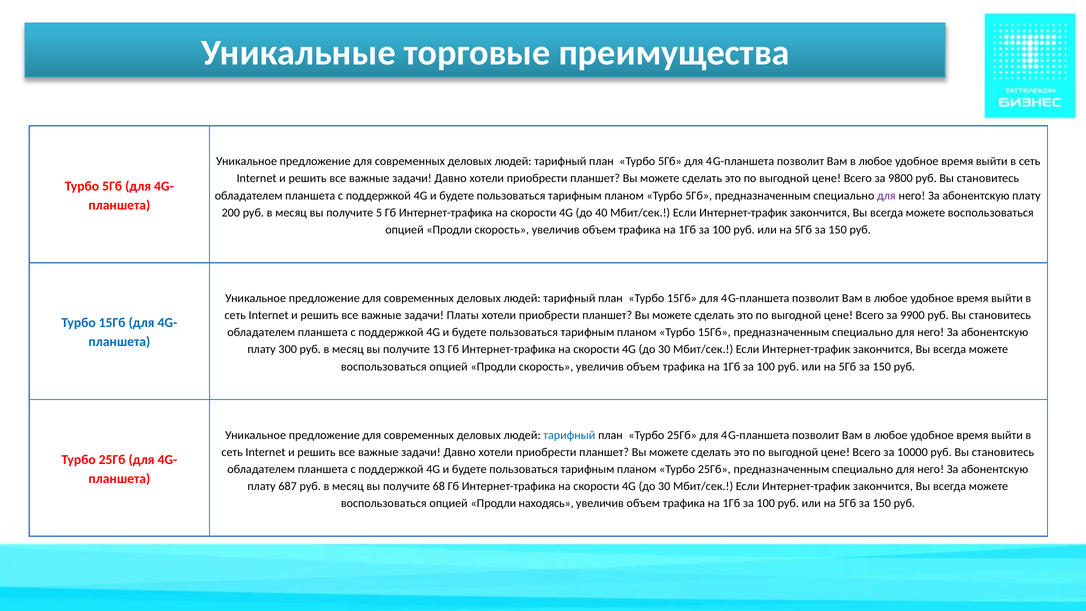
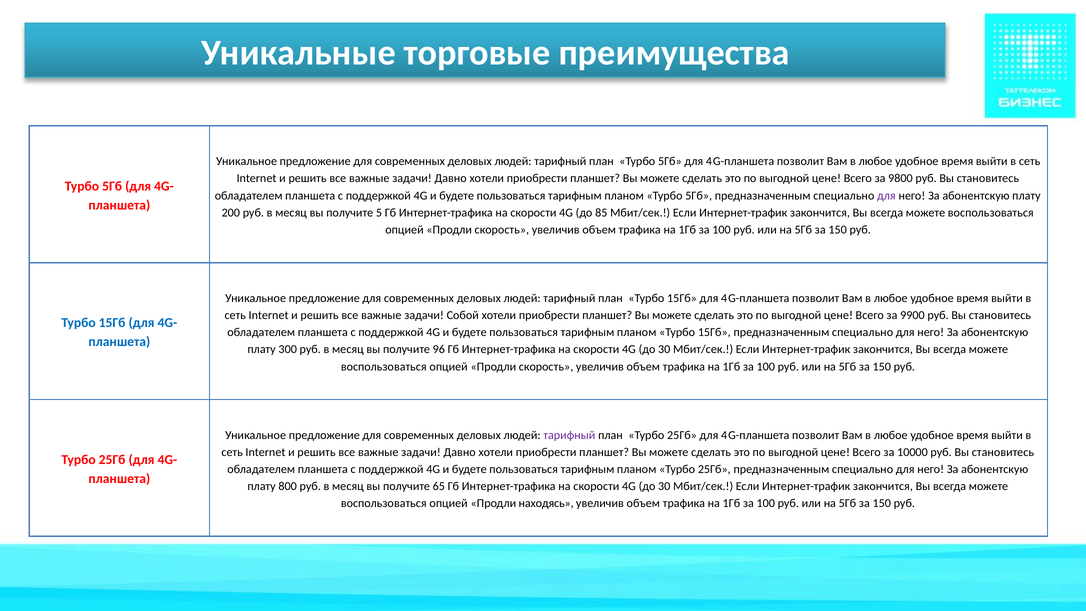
40: 40 -> 85 (601, 213)
Платы: Платы -> Собой (463, 315)
13: 13 -> 96 (439, 349)
тарифный colour: blue -> purple (569, 435)
687: 687 -> 800 (288, 486)
68: 68 -> 65 (439, 486)
